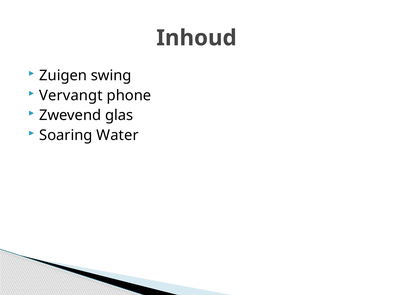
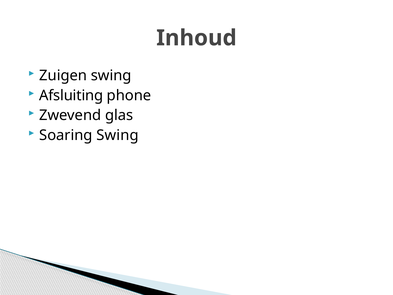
Vervangt: Vervangt -> Afsluiting (71, 95)
Soaring Water: Water -> Swing (118, 135)
